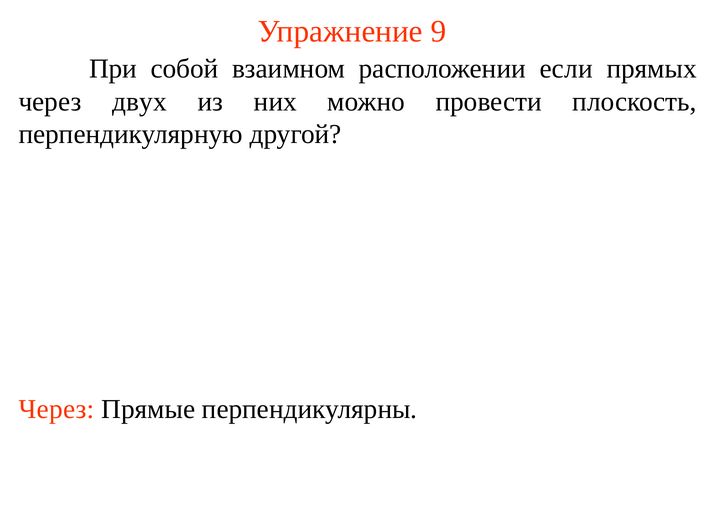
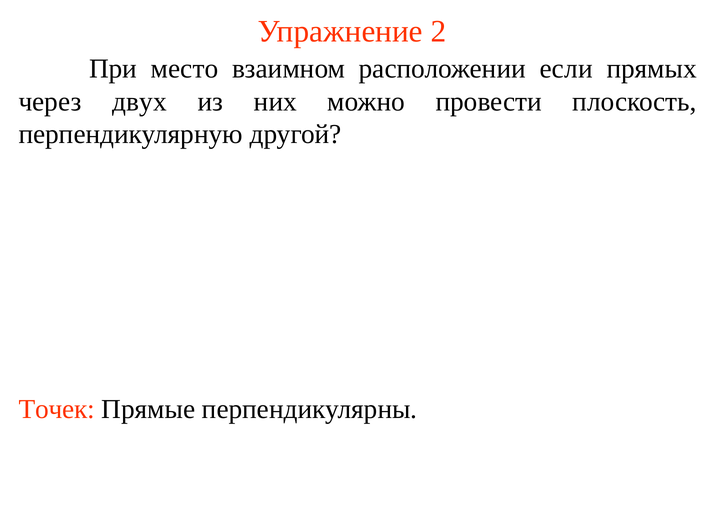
9: 9 -> 2 (438, 31)
собой: собой -> место (185, 69)
Через: Через -> Точек (57, 409)
